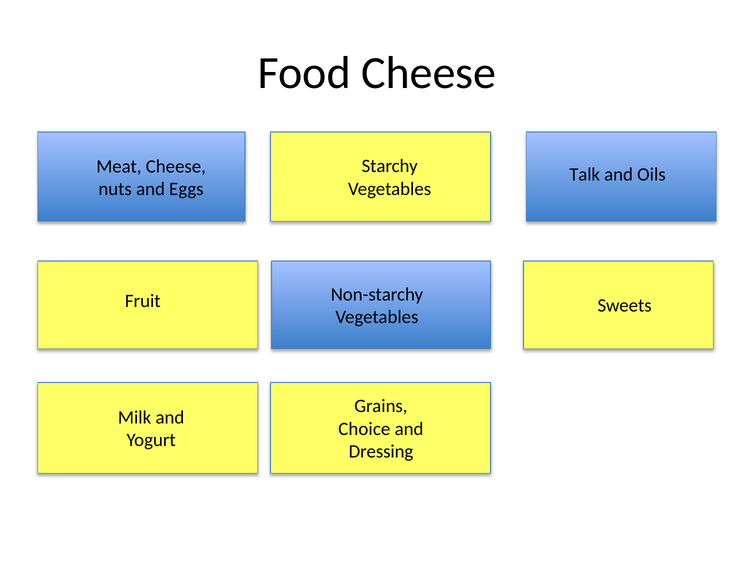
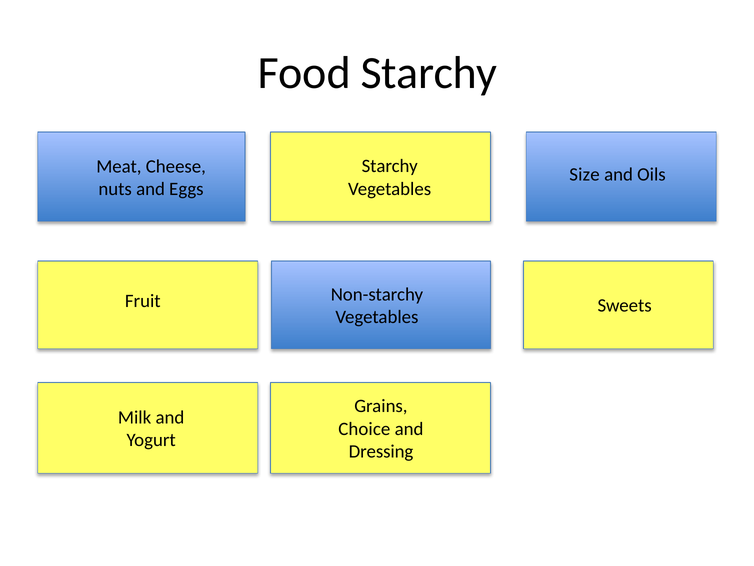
Food Cheese: Cheese -> Starchy (429, 73)
Talk: Talk -> Size (585, 174)
